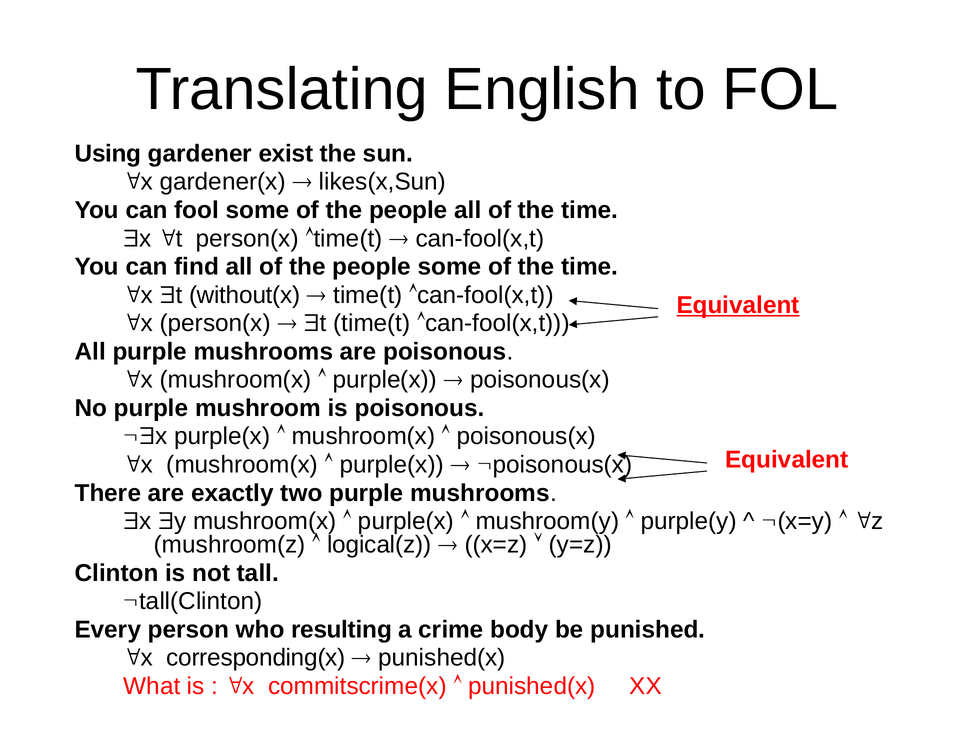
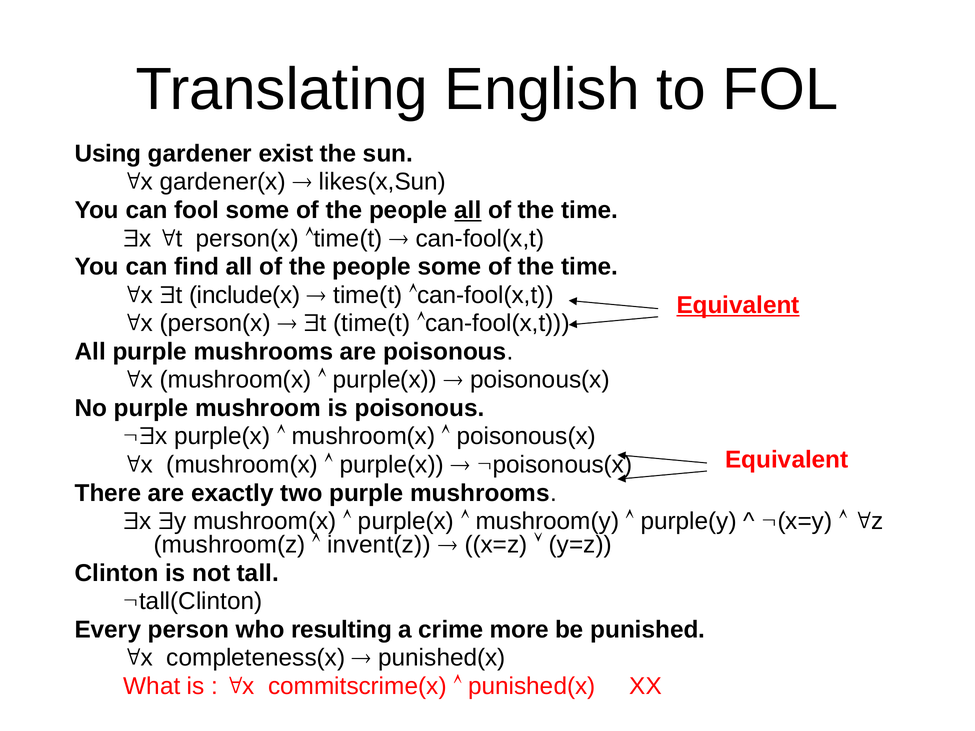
all underline: none -> present (468, 210)
without(x: without(x -> include(x (245, 295)
logical(z: logical(z -> invent(z (379, 545)
body: body -> more (519, 630)
corresponding(x: corresponding(x -> completeness(x (256, 658)
